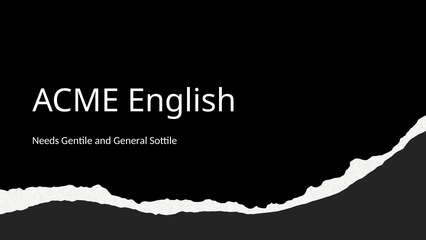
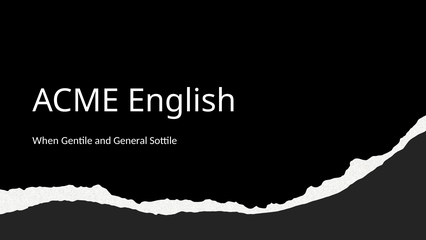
Needs: Needs -> When (46, 140)
